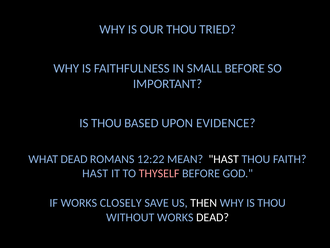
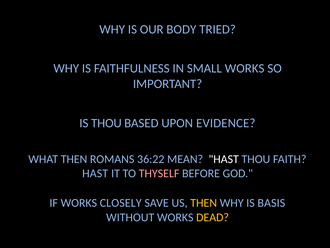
OUR THOU: THOU -> BODY (181, 29)
SMALL BEFORE: BEFORE -> WORKS (245, 68)
WHAT DEAD: DEAD -> THEN (74, 159)
12:22: 12:22 -> 36:22 (151, 159)
THEN colour: white -> yellow (204, 203)
WHY IS THOU: THOU -> BASIS (271, 203)
DEAD colour: white -> yellow (213, 217)
